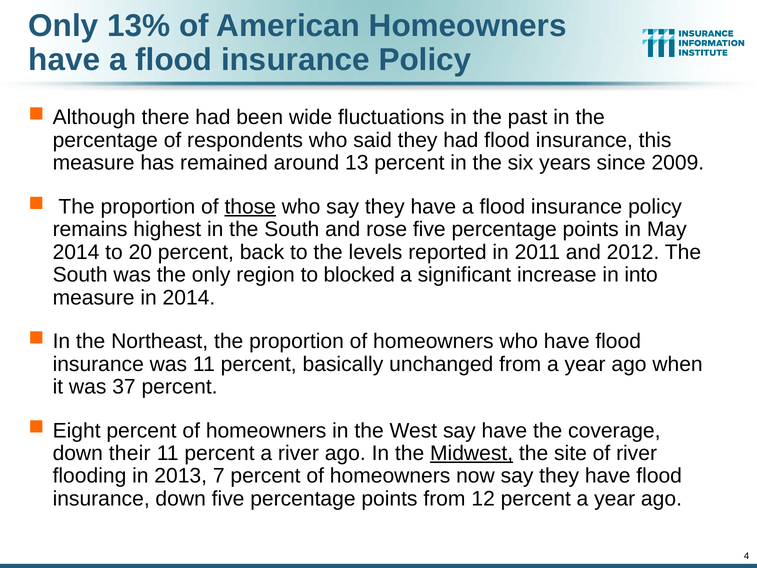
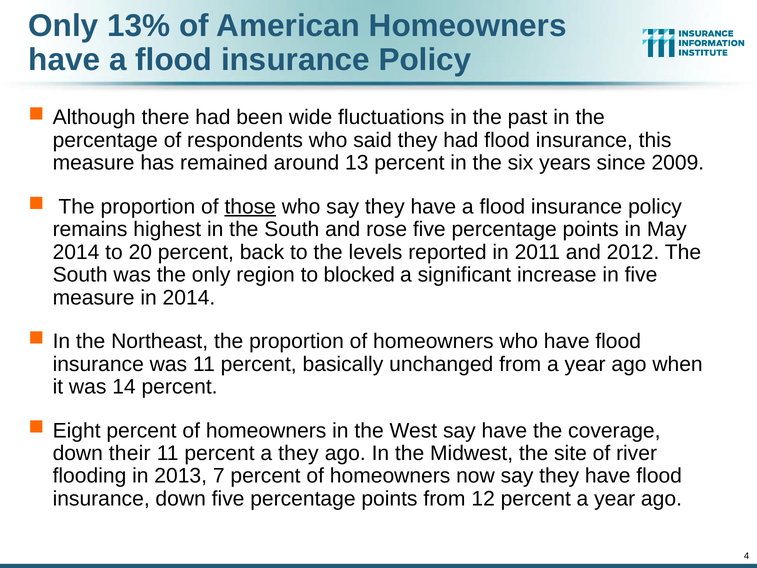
in into: into -> five (641, 275)
37: 37 -> 14 (124, 387)
a river: river -> they (298, 453)
Midwest underline: present -> none (472, 453)
